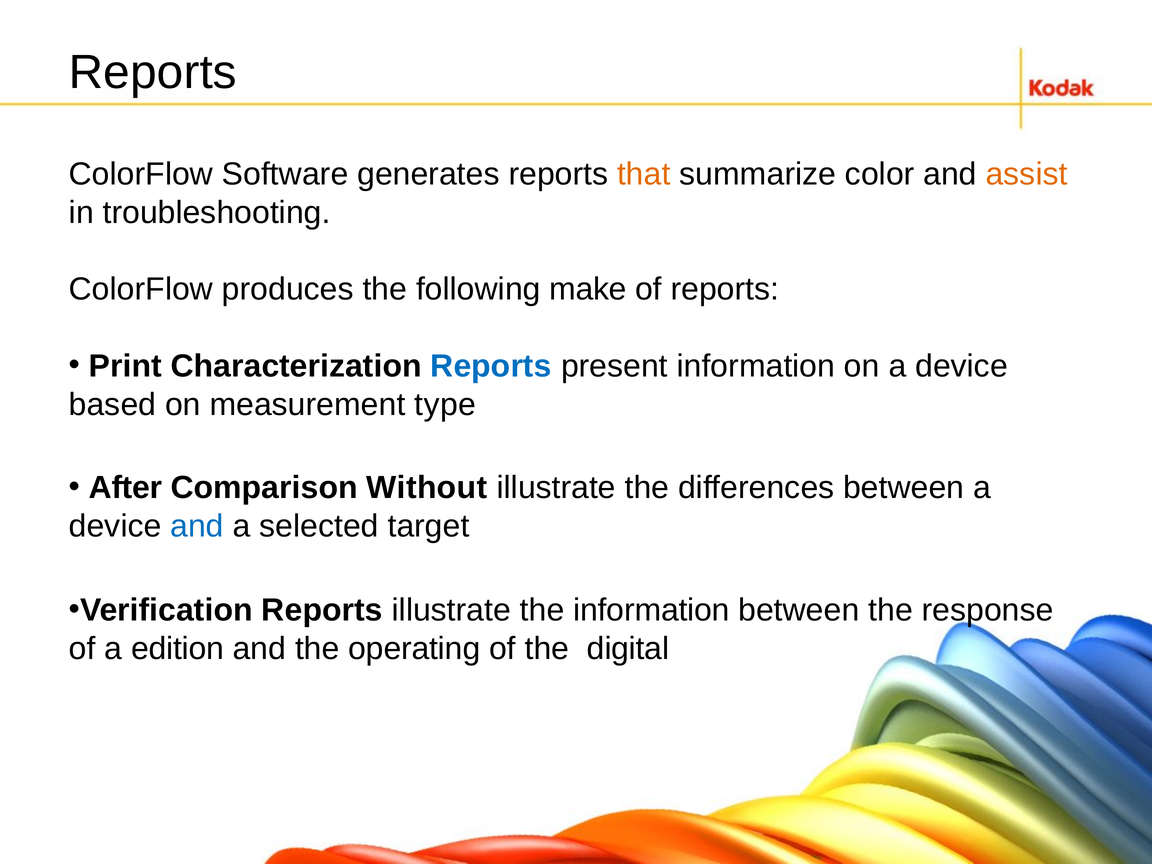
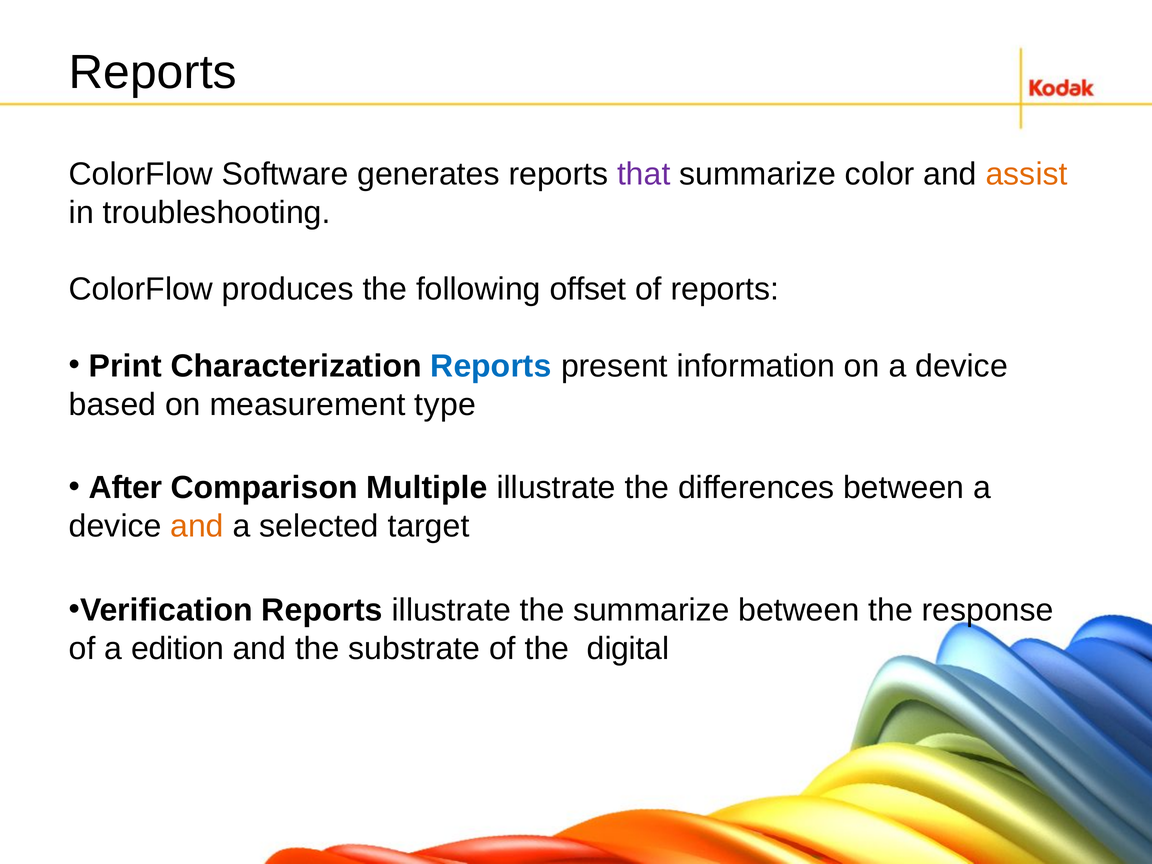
that colour: orange -> purple (644, 174)
make: make -> offset (588, 289)
Without: Without -> Multiple (427, 488)
and colour: blue -> orange (197, 526)
the information: information -> summarize (651, 610)
operating: operating -> substrate (414, 649)
